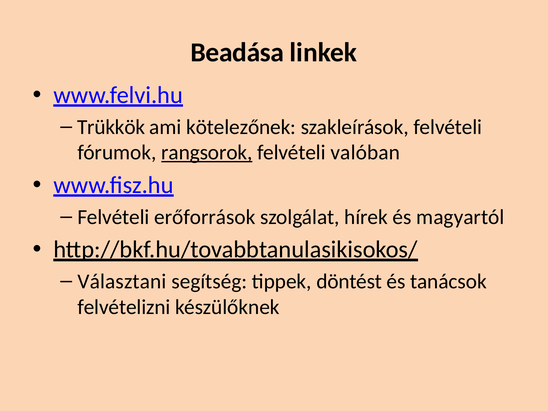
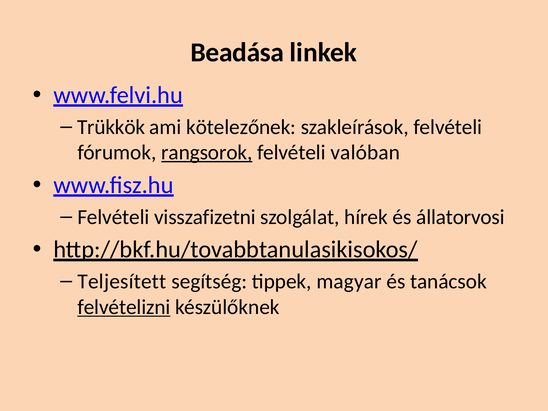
erőforrások: erőforrások -> visszafizetni (205, 217)
magyartól: magyartól -> állatorvosi (460, 217)
Választani: Választani -> Teljesített (122, 281)
döntést: döntést -> magyar (349, 281)
felvételizni underline: none -> present (124, 307)
